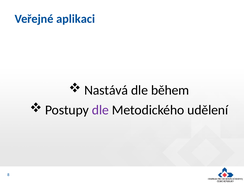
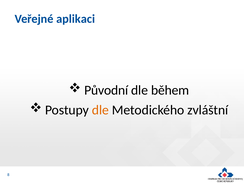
Nastává: Nastává -> Původní (106, 90)
dle colour: purple -> orange (100, 110)
udělení: udělení -> zvláštní (208, 110)
